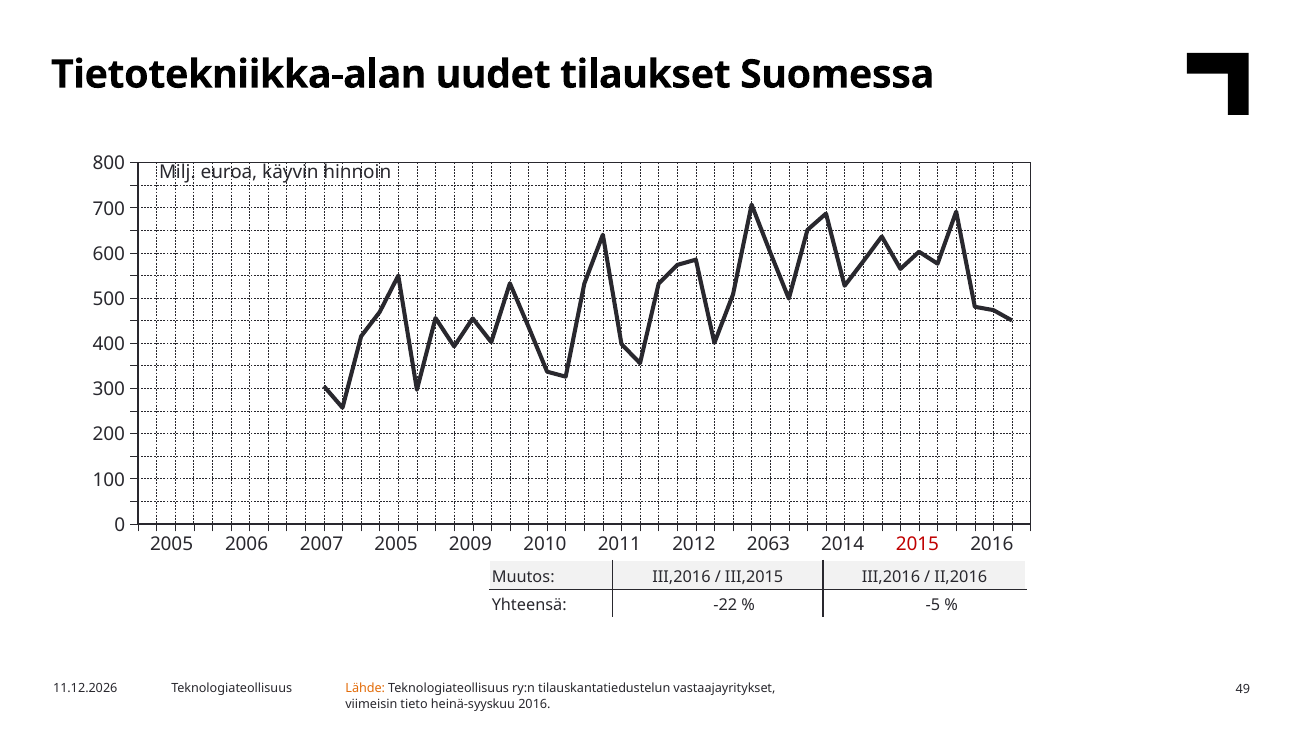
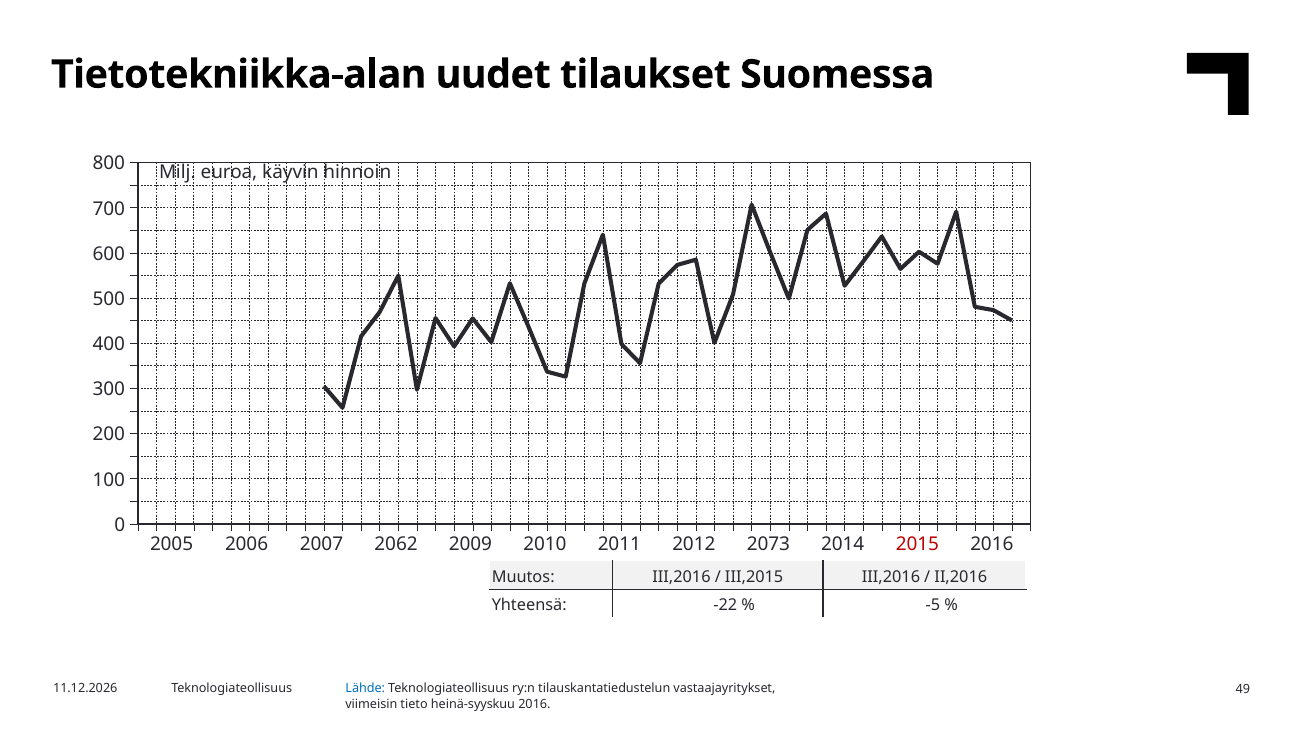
2007 2005: 2005 -> 2062 (396, 544)
2063: 2063 -> 2073 (768, 544)
Lähde colour: orange -> blue (365, 688)
